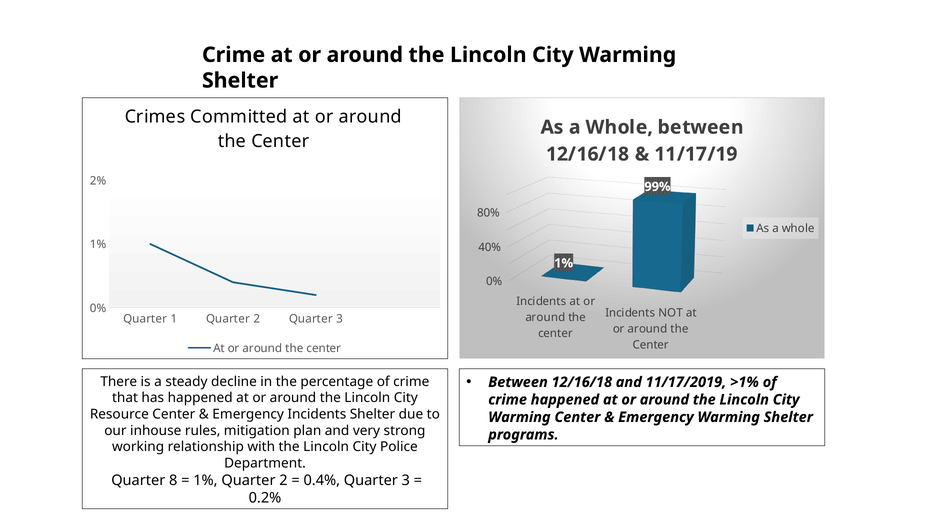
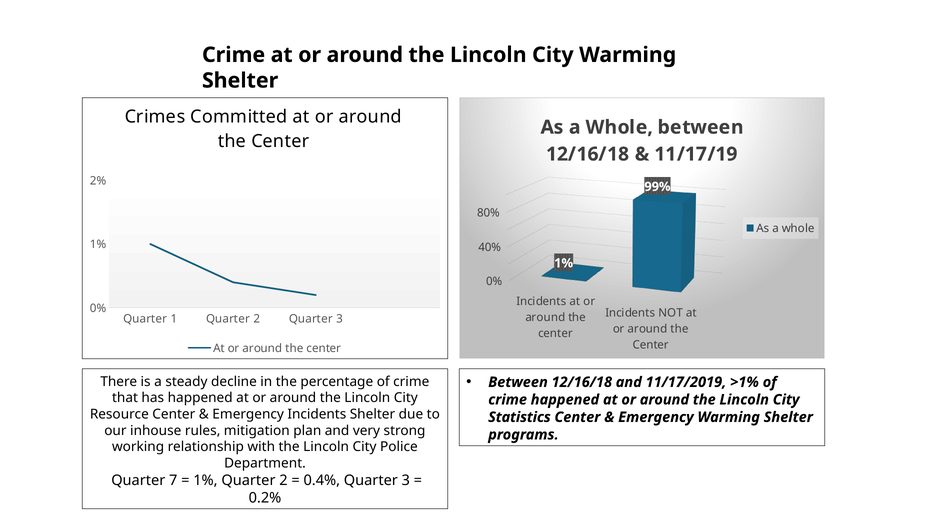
Warming: Warming -> Statistics (519, 417)
8: 8 -> 7 (173, 480)
